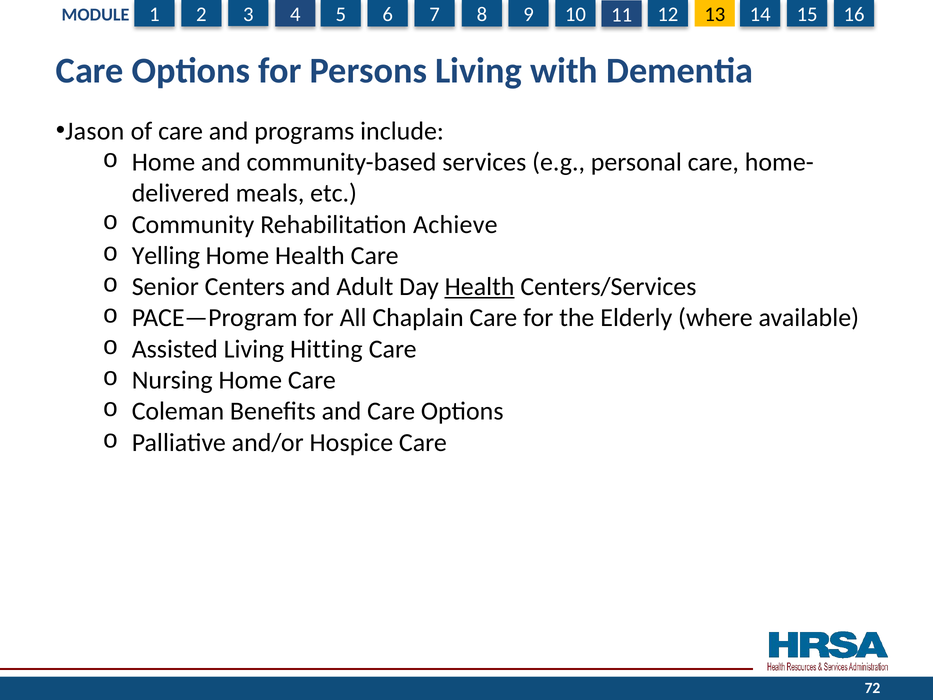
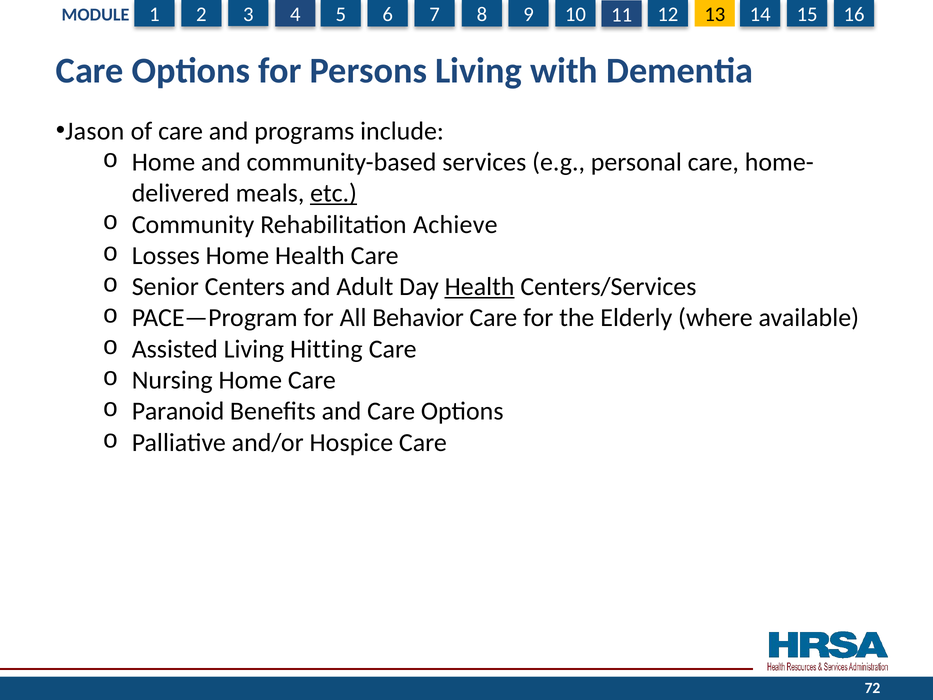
etc underline: none -> present (334, 193)
Yelling: Yelling -> Losses (166, 256)
Chaplain: Chaplain -> Behavior (418, 318)
Coleman: Coleman -> Paranoid (178, 411)
